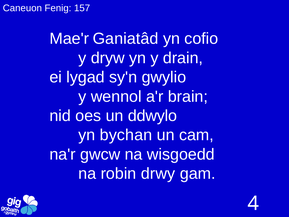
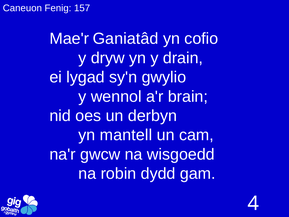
ddwylo: ddwylo -> derbyn (152, 116)
bychan: bychan -> mantell (126, 135)
drwy: drwy -> dydd (158, 173)
